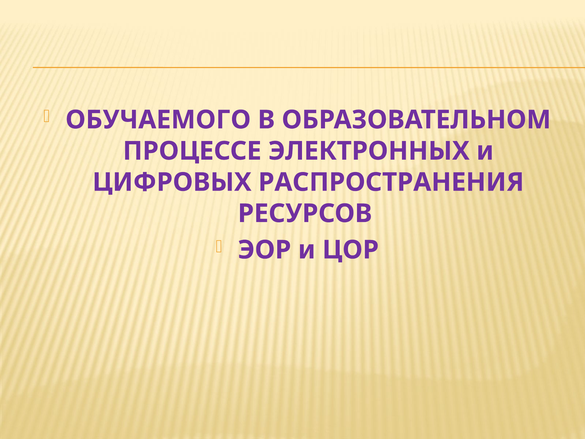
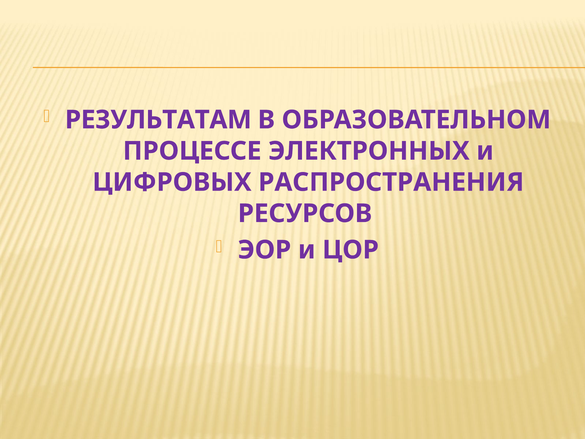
ОБУЧАЕМОГО: ОБУЧАЕМОГО -> РЕЗУЛЬТАТАМ (158, 120)
